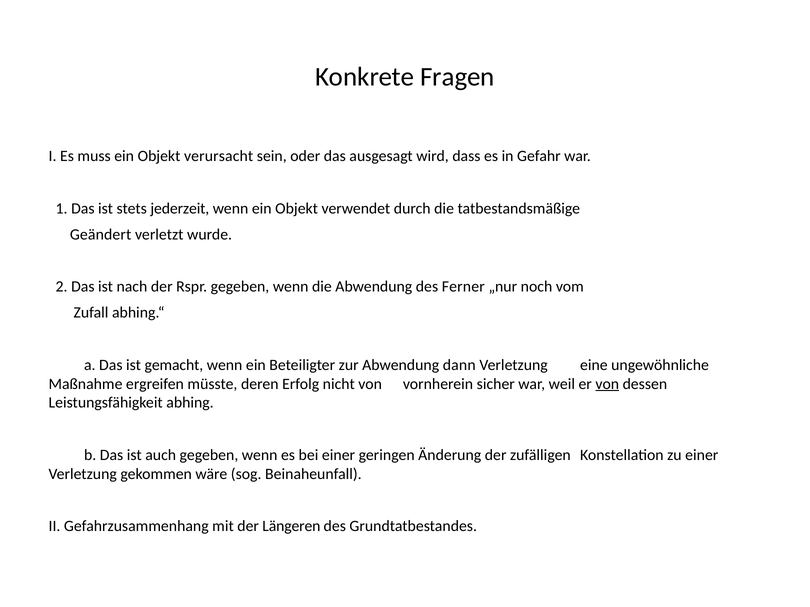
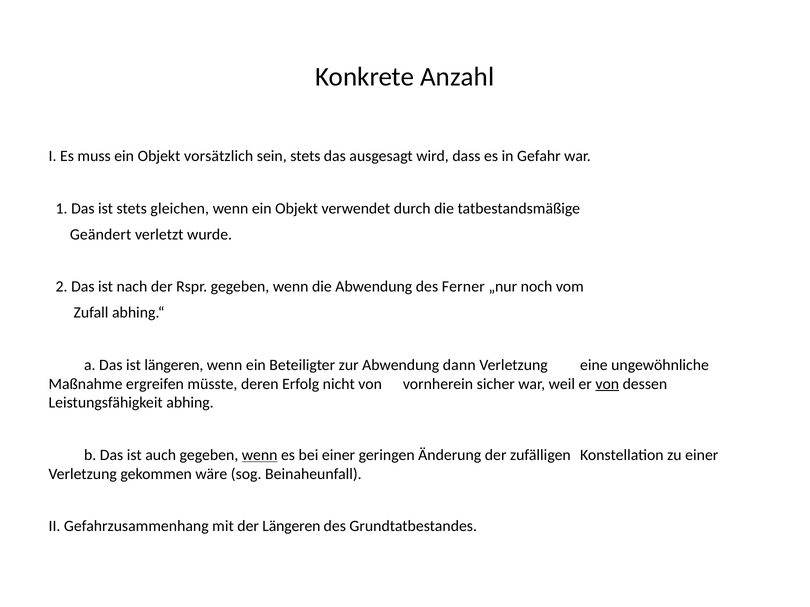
Fragen: Fragen -> Anzahl (457, 77)
verursacht: verursacht -> vorsätzlich (219, 156)
sein oder: oder -> stets (305, 156)
jederzeit: jederzeit -> gleichen (180, 209)
ist gemacht: gemacht -> längeren (174, 365)
wenn underline: none -> present (260, 455)
